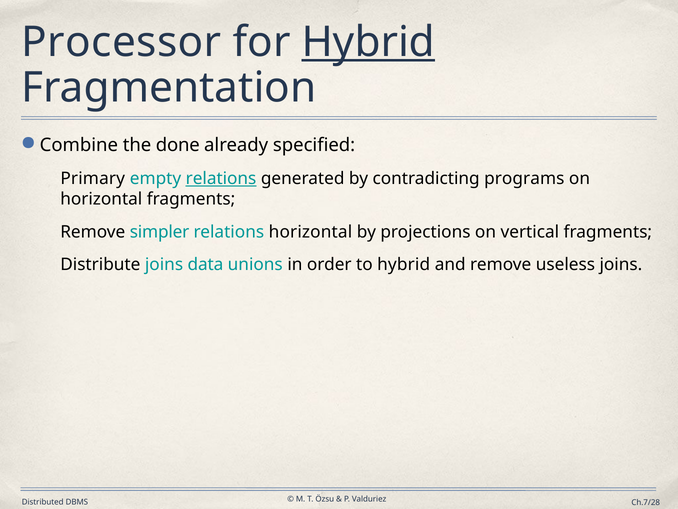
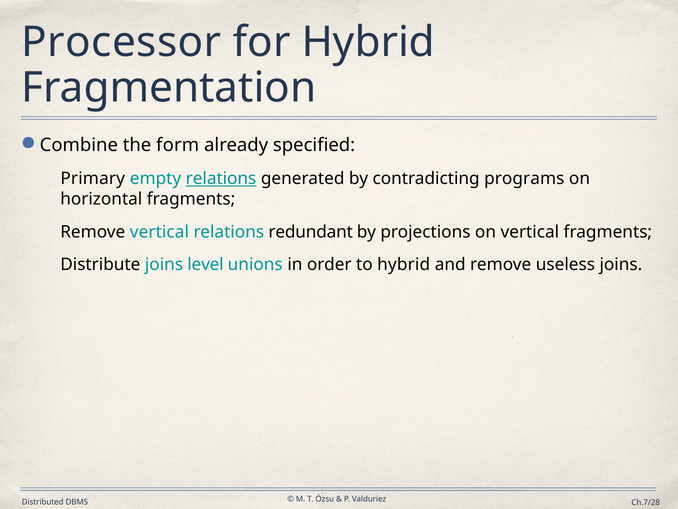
Hybrid underline: present -> none (368, 42)
done: done -> form (178, 145)
Remove simpler: simpler -> vertical (159, 232)
relations horizontal: horizontal -> redundant (311, 232)
data: data -> level (206, 264)
